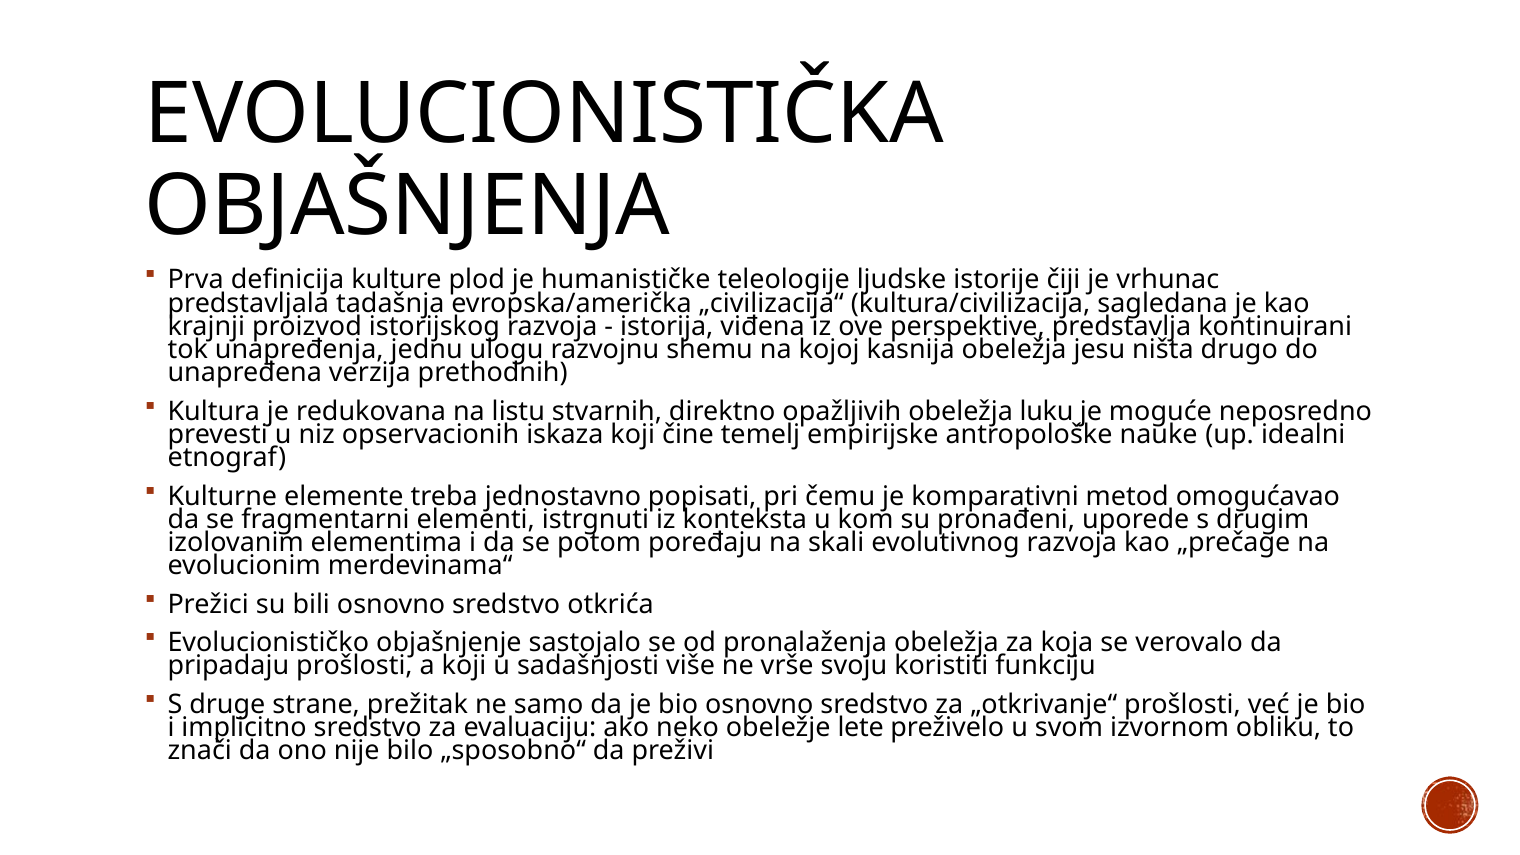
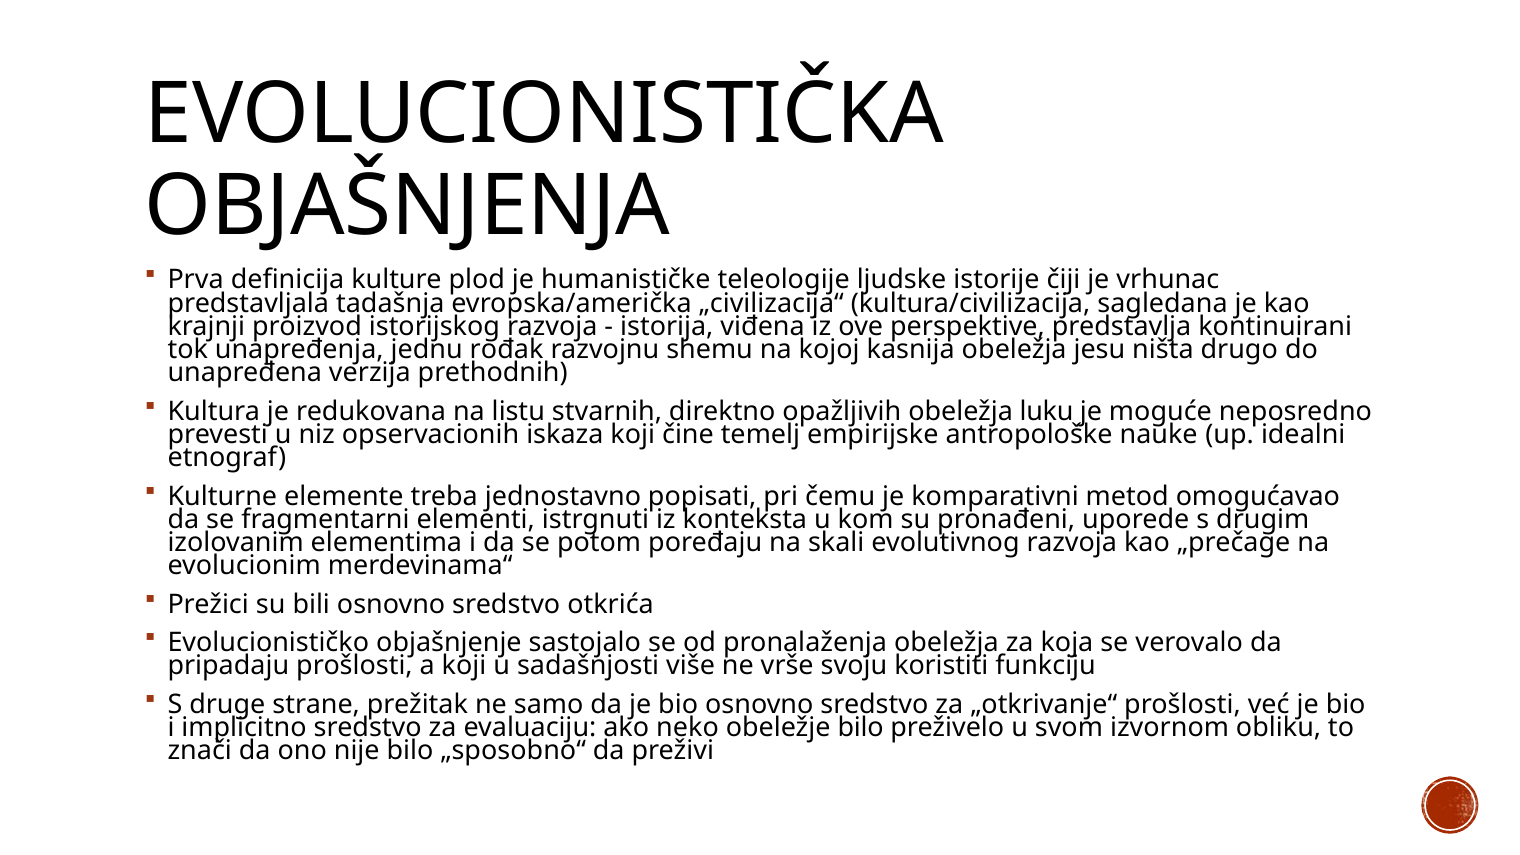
ulogu: ulogu -> rođak (507, 350)
obeležje lete: lete -> bilo (861, 728)
